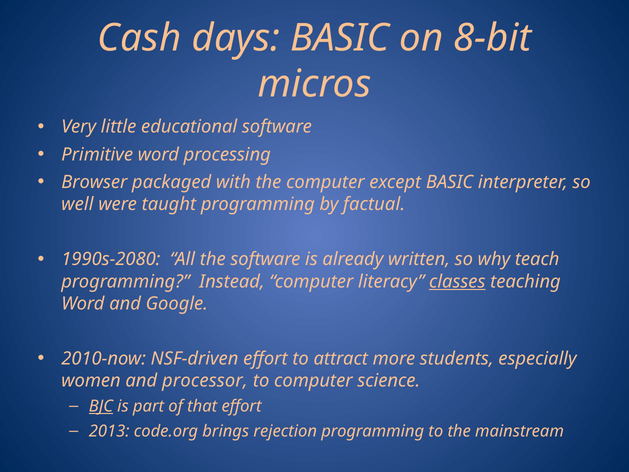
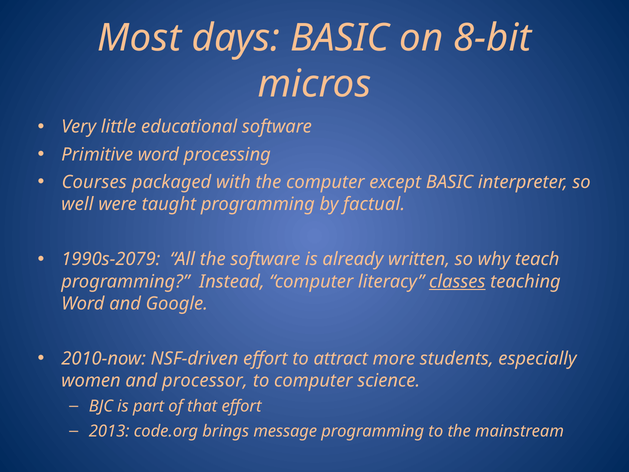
Cash: Cash -> Most (139, 38)
Browser: Browser -> Courses (94, 182)
1990s-2080: 1990s-2080 -> 1990s-2079 (111, 259)
BJC underline: present -> none (101, 406)
rejection: rejection -> message (285, 431)
